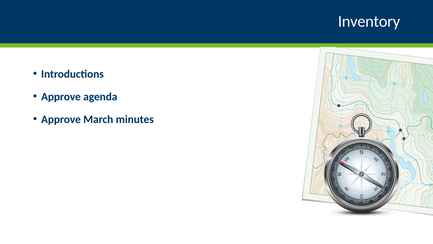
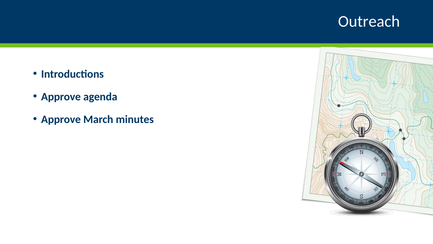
Inventory: Inventory -> Outreach (369, 22)
